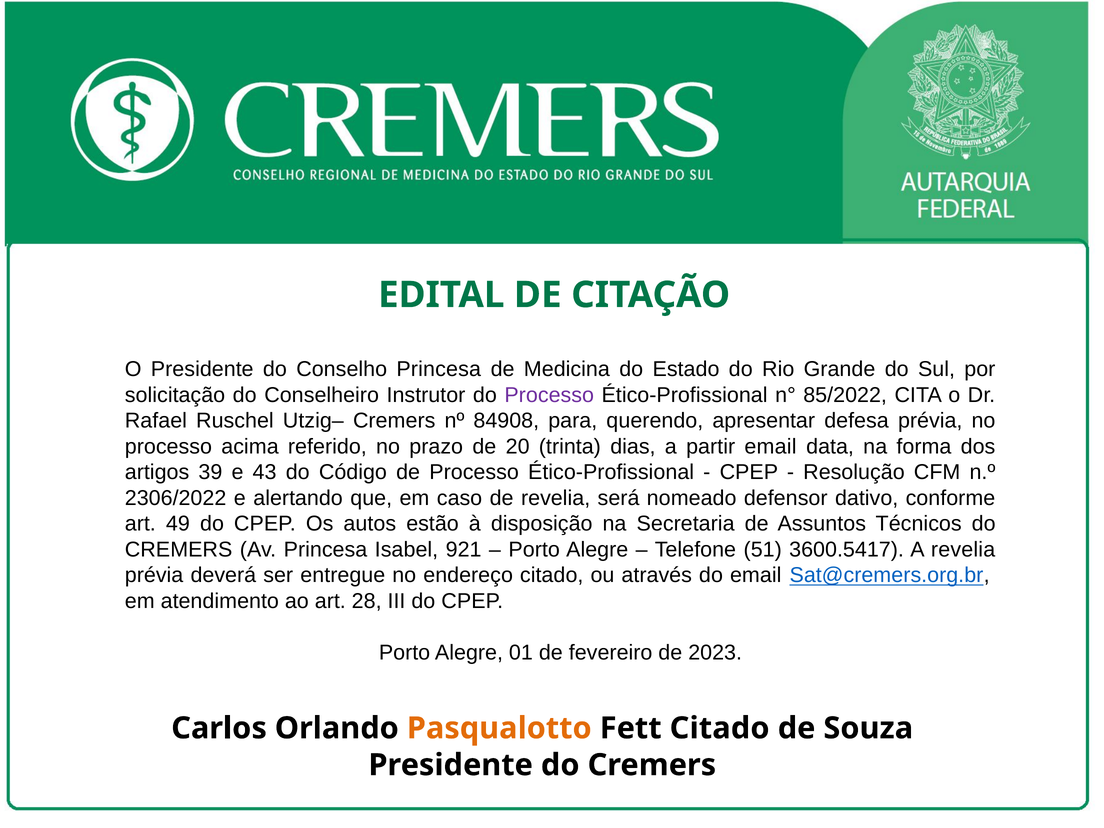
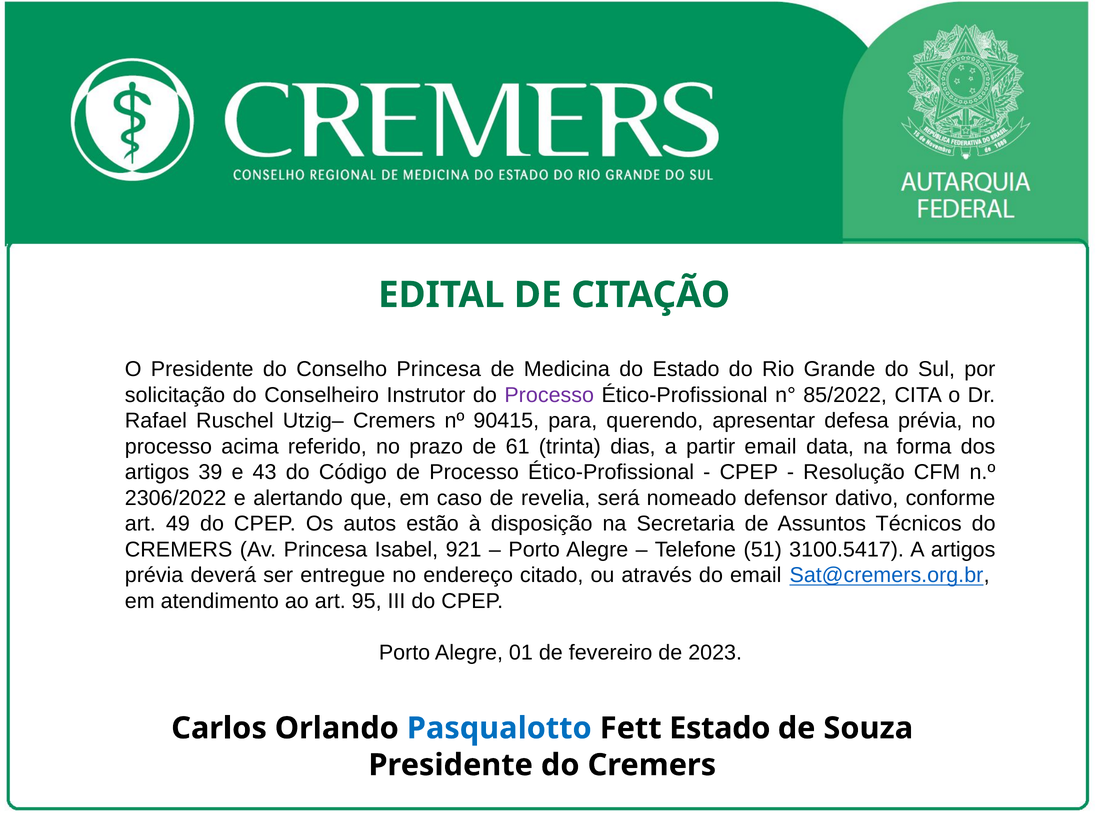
84908: 84908 -> 90415 (506, 421)
20: 20 -> 61 (518, 447)
3600.5417: 3600.5417 -> 3100.5417 (847, 550)
A revelia: revelia -> artigos (963, 550)
28: 28 -> 95 (367, 601)
Pasqualotto colour: orange -> blue (499, 728)
Fett Citado: Citado -> Estado (720, 728)
